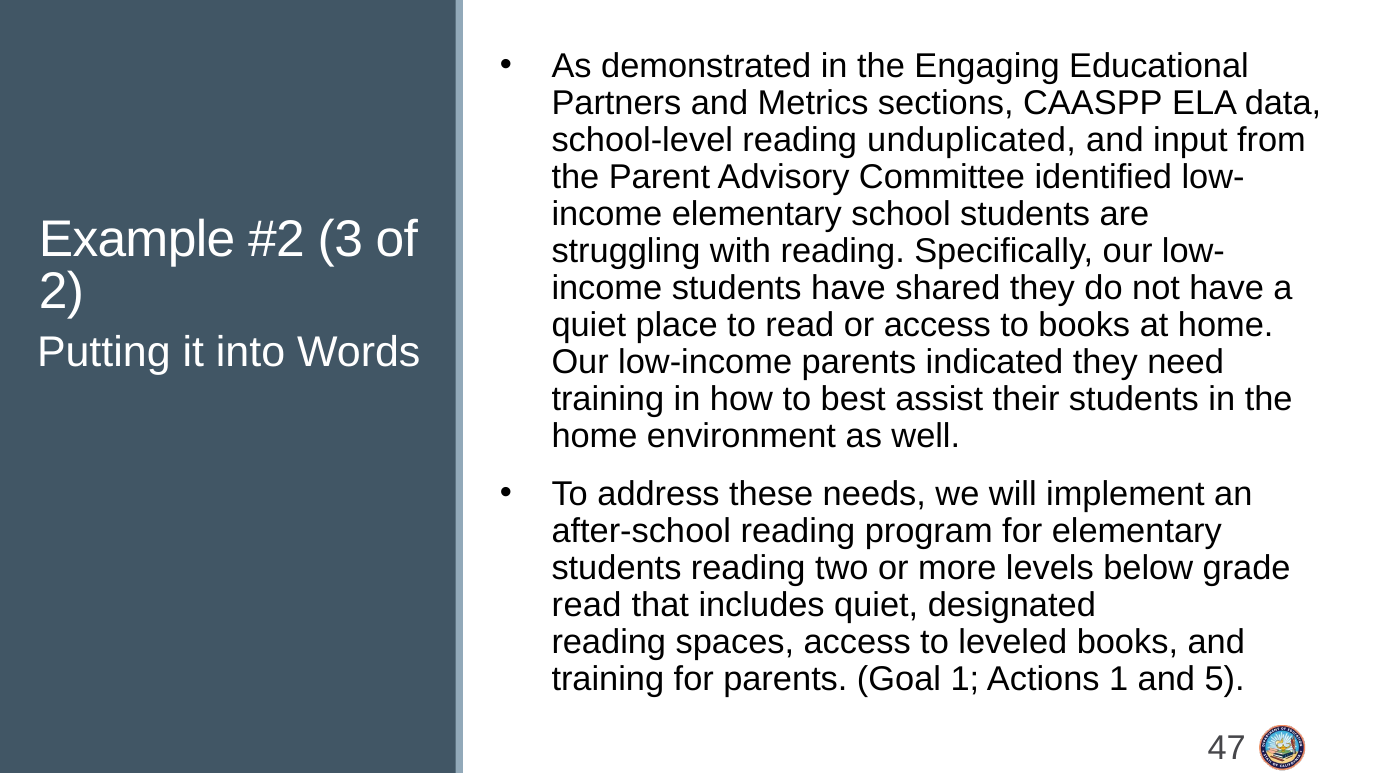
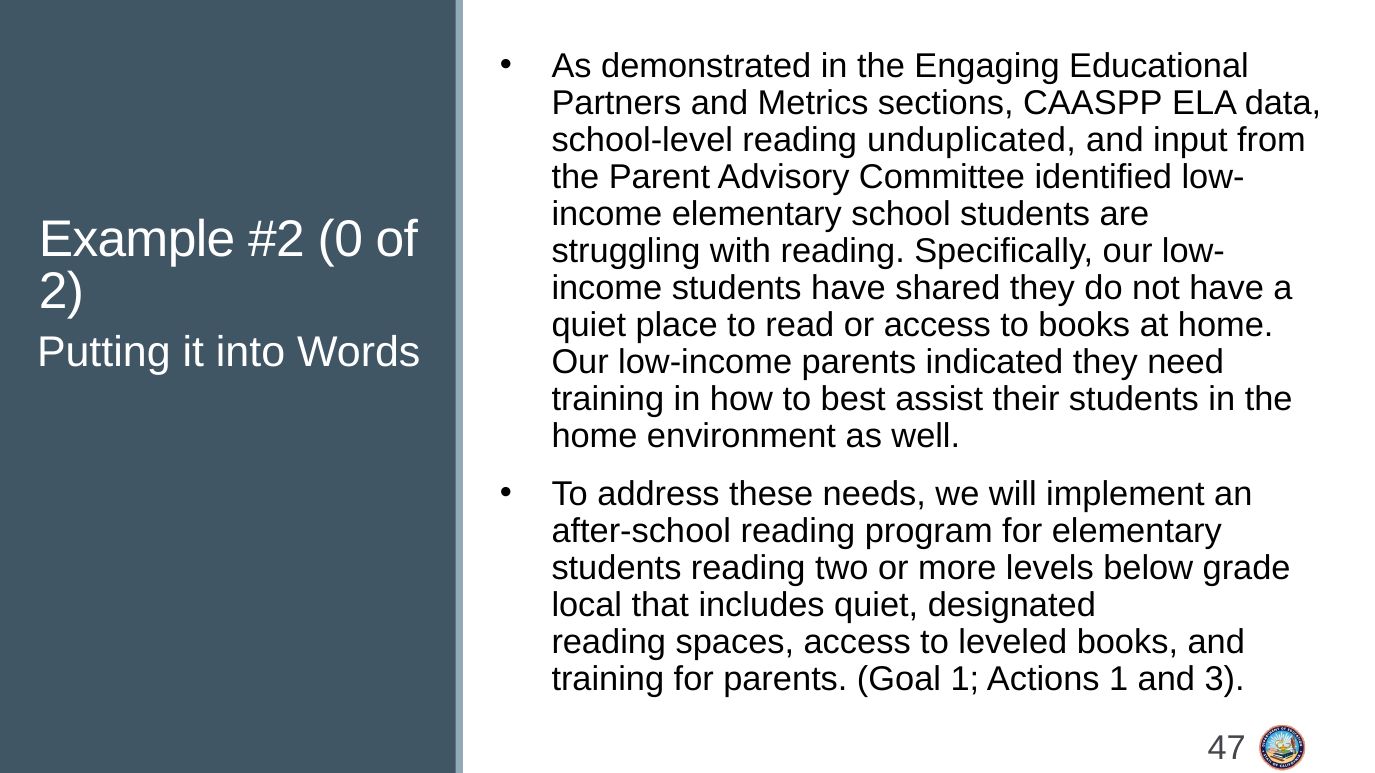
3: 3 -> 0 (340, 240)
read: read -> local (587, 605)
5: 5 -> 3 (1225, 680)
